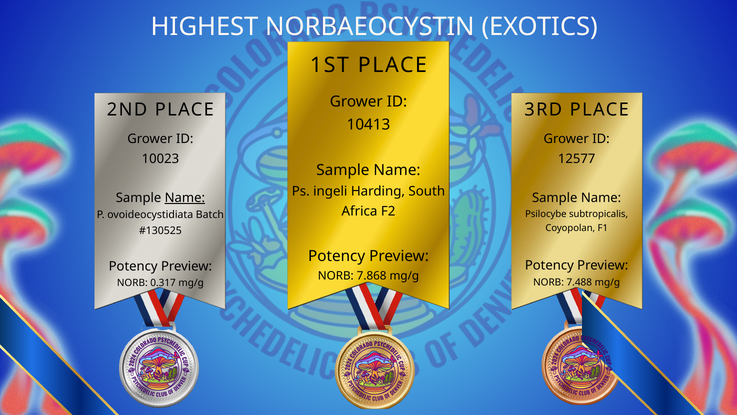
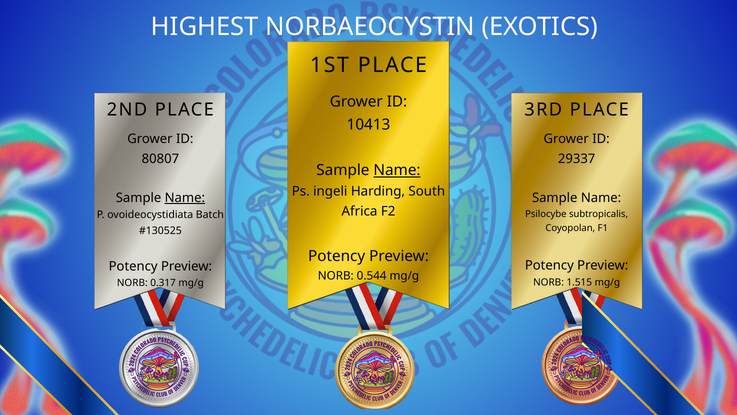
10023: 10023 -> 80807 (160, 159)
12577: 12577 -> 29337 (577, 159)
Name underline: none -> present (397, 170)
7.868: 7.868 -> 0.544 (372, 275)
7.488: 7.488 -> 1.515 (579, 282)
